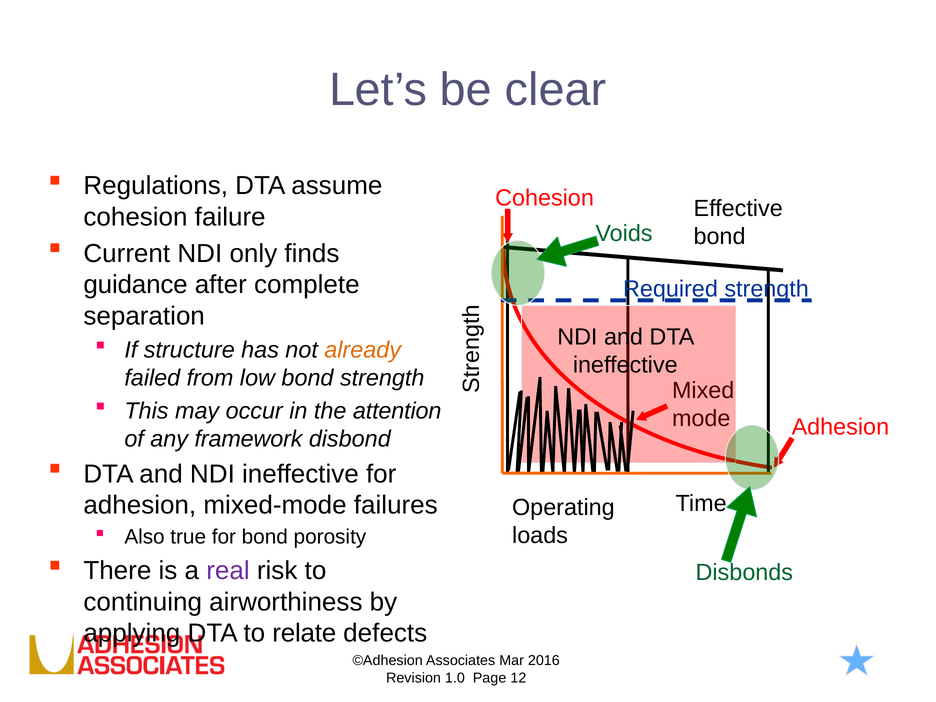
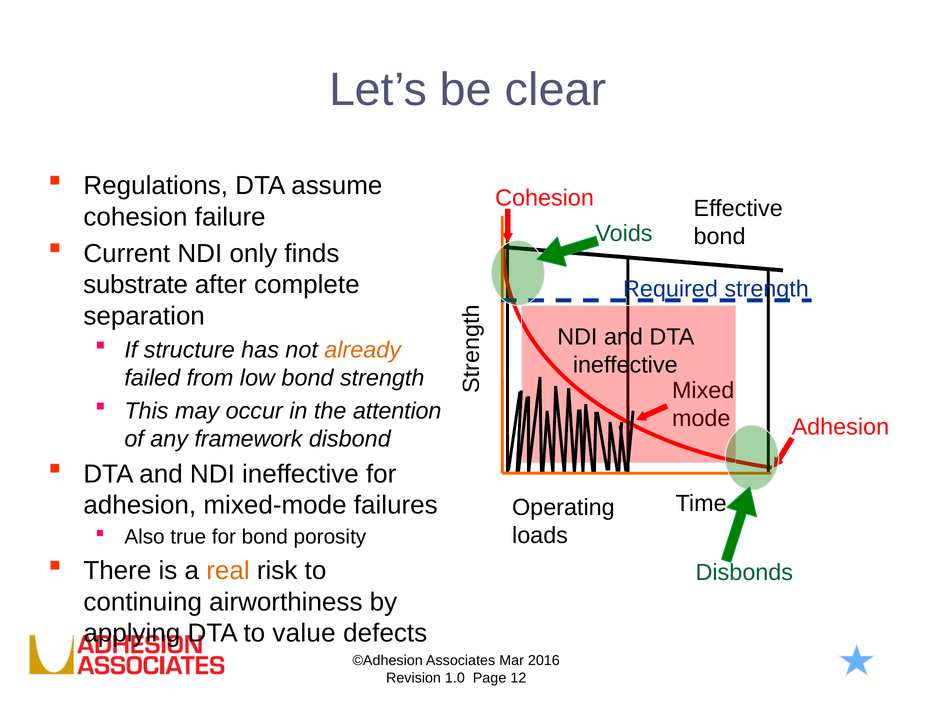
guidance: guidance -> substrate (136, 285)
real colour: purple -> orange (228, 571)
relate: relate -> value (304, 633)
